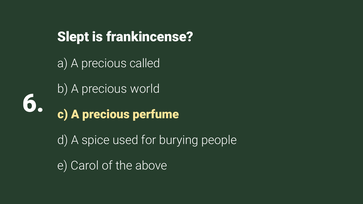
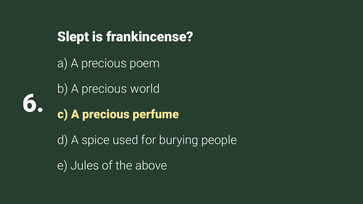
called: called -> poem (145, 63)
Carol: Carol -> Jules (85, 166)
